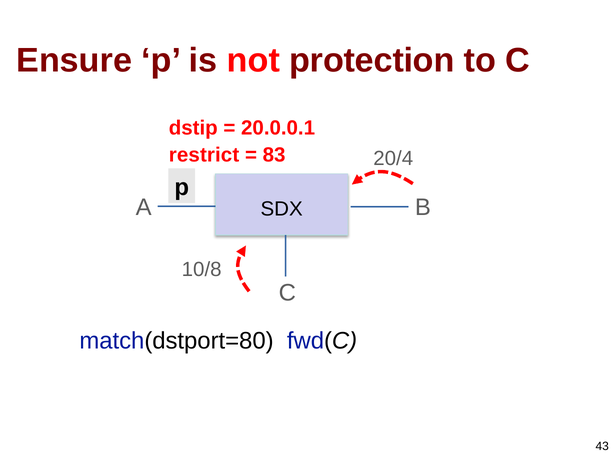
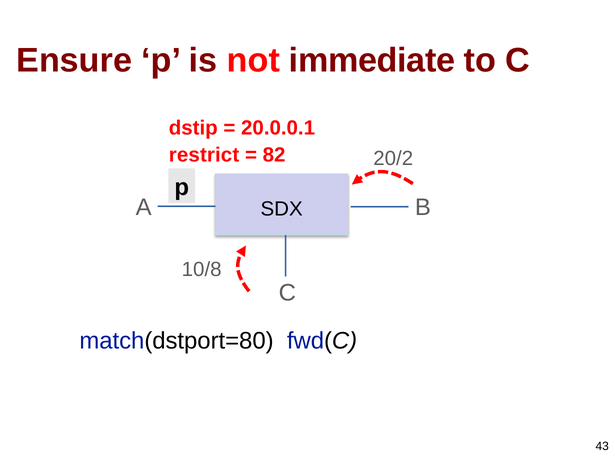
protection: protection -> immediate (372, 60)
83: 83 -> 82 (274, 155)
20/4: 20/4 -> 20/2 (393, 158)
